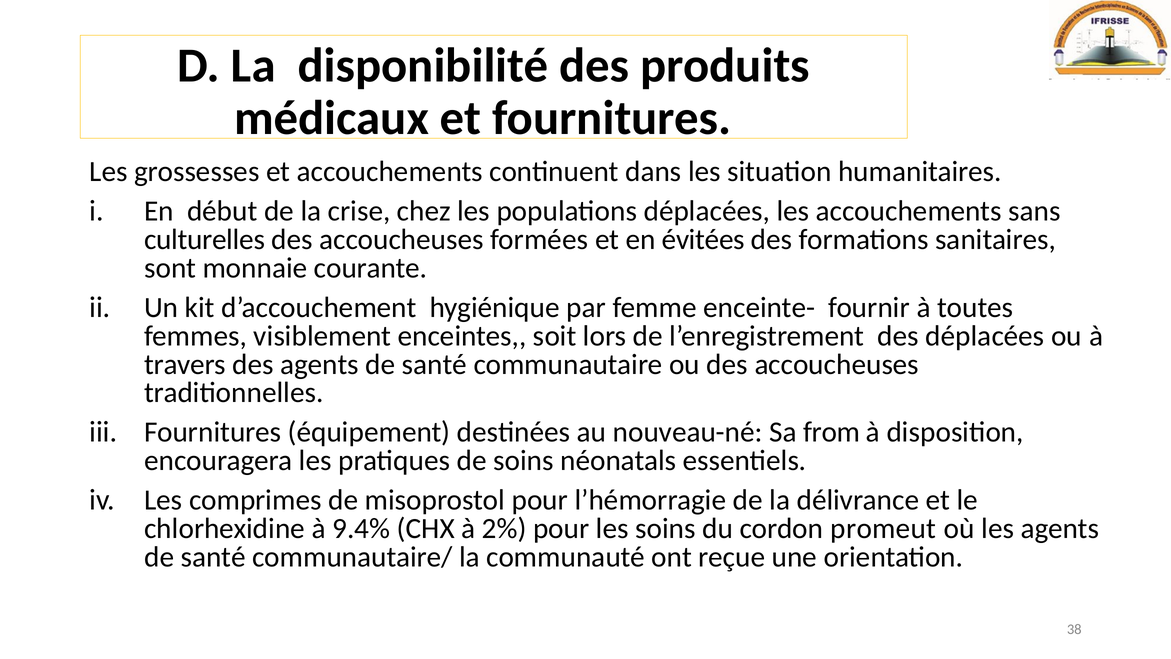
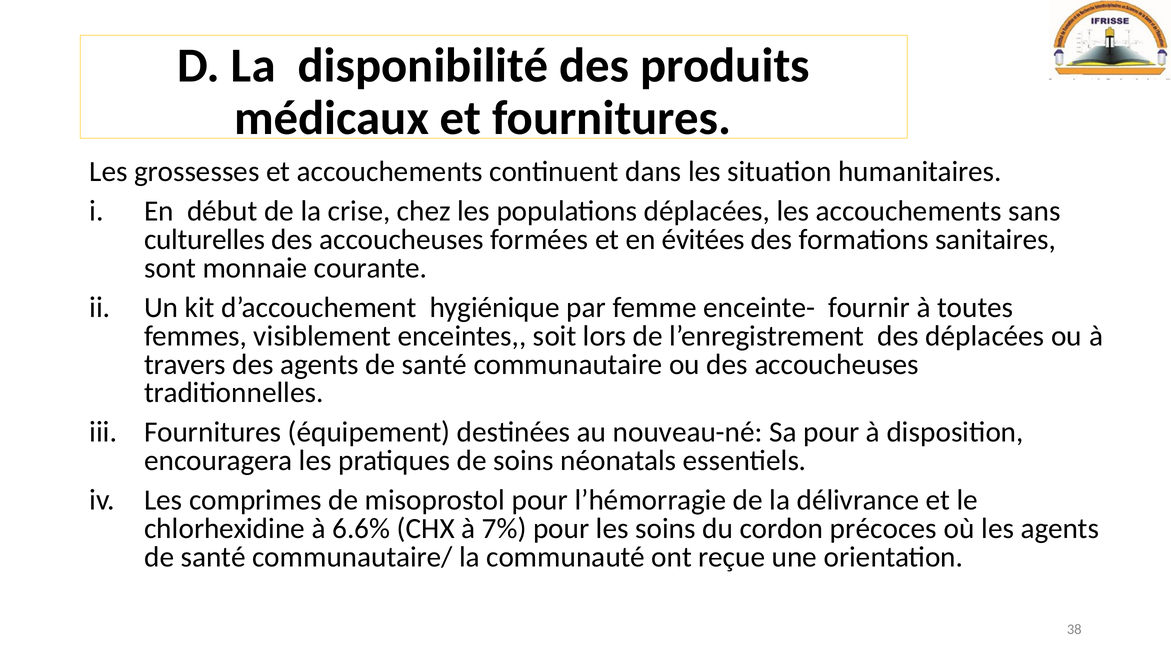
Sa from: from -> pour (831, 432)
9.4%: 9.4% -> 6.6% (361, 528)
2%: 2% -> 7% (504, 528)
promeut: promeut -> précoces (883, 528)
